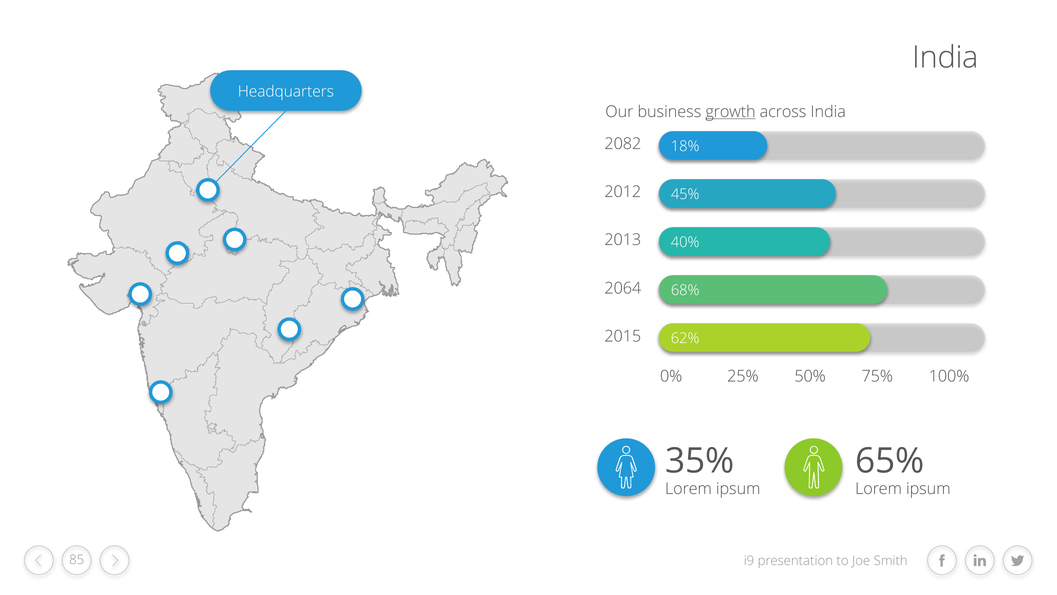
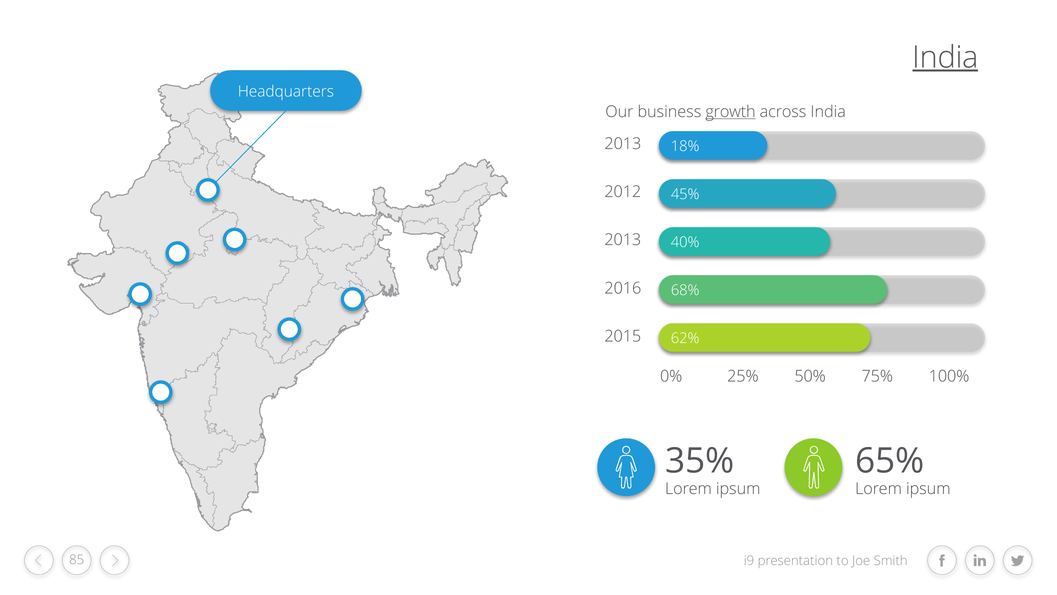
India underline: none -> present (945, 57)
2082: 2082 -> 2013 (623, 144)
2064: 2064 -> 2016 (623, 288)
